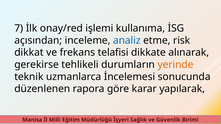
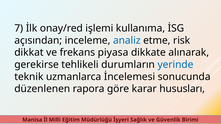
telafisi: telafisi -> piyasa (113, 53)
yerinde colour: orange -> blue (175, 65)
yapılarak: yapılarak -> hususları (182, 89)
